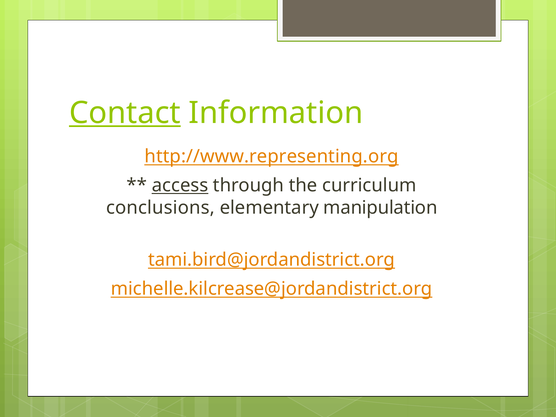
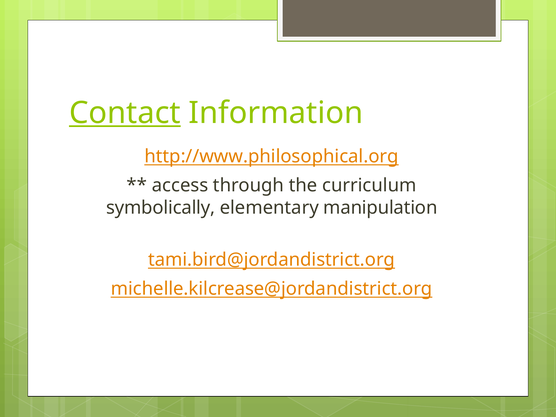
http://www.representing.org: http://www.representing.org -> http://www.philosophical.org (272, 157)
access underline: present -> none (180, 186)
conclusions: conclusions -> symbolically (161, 208)
